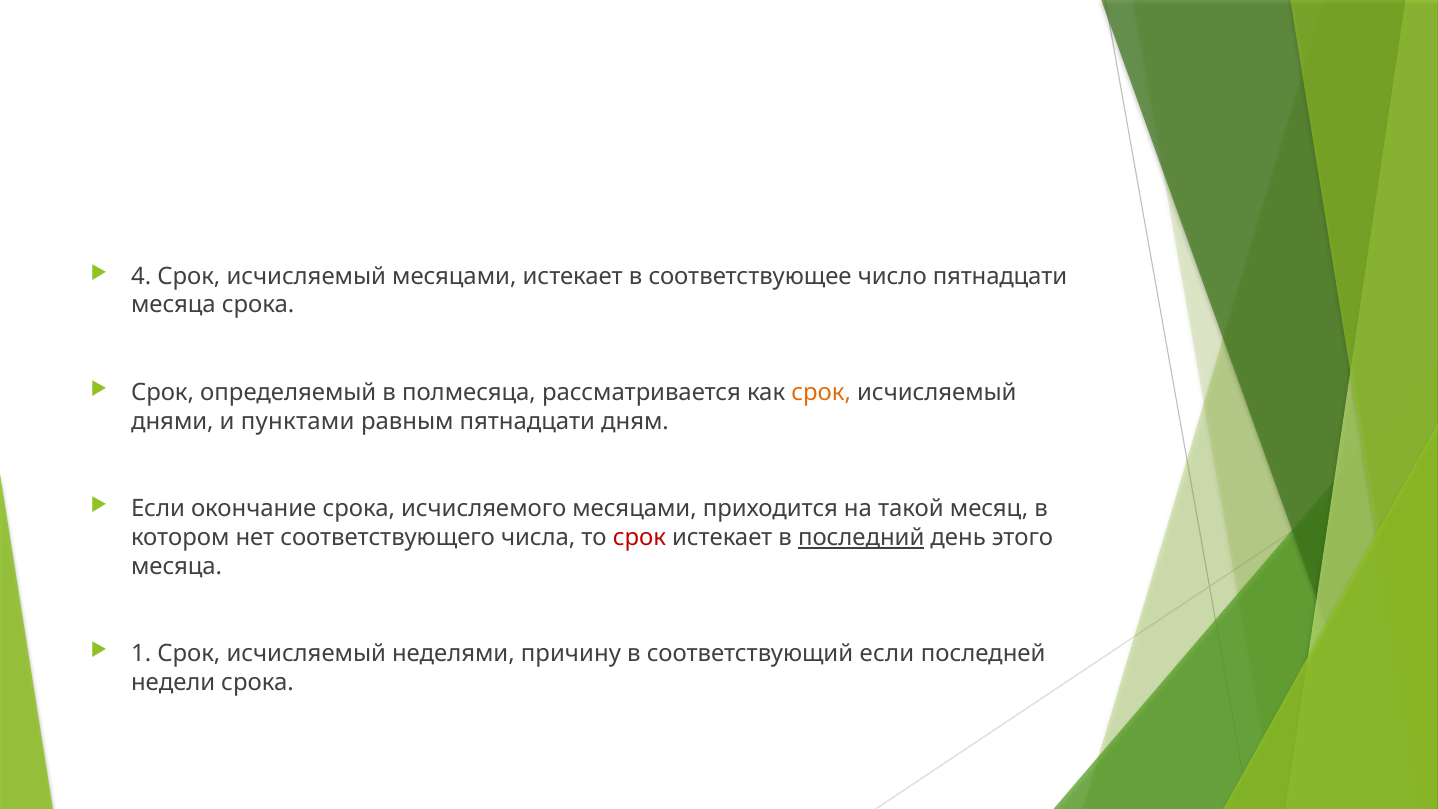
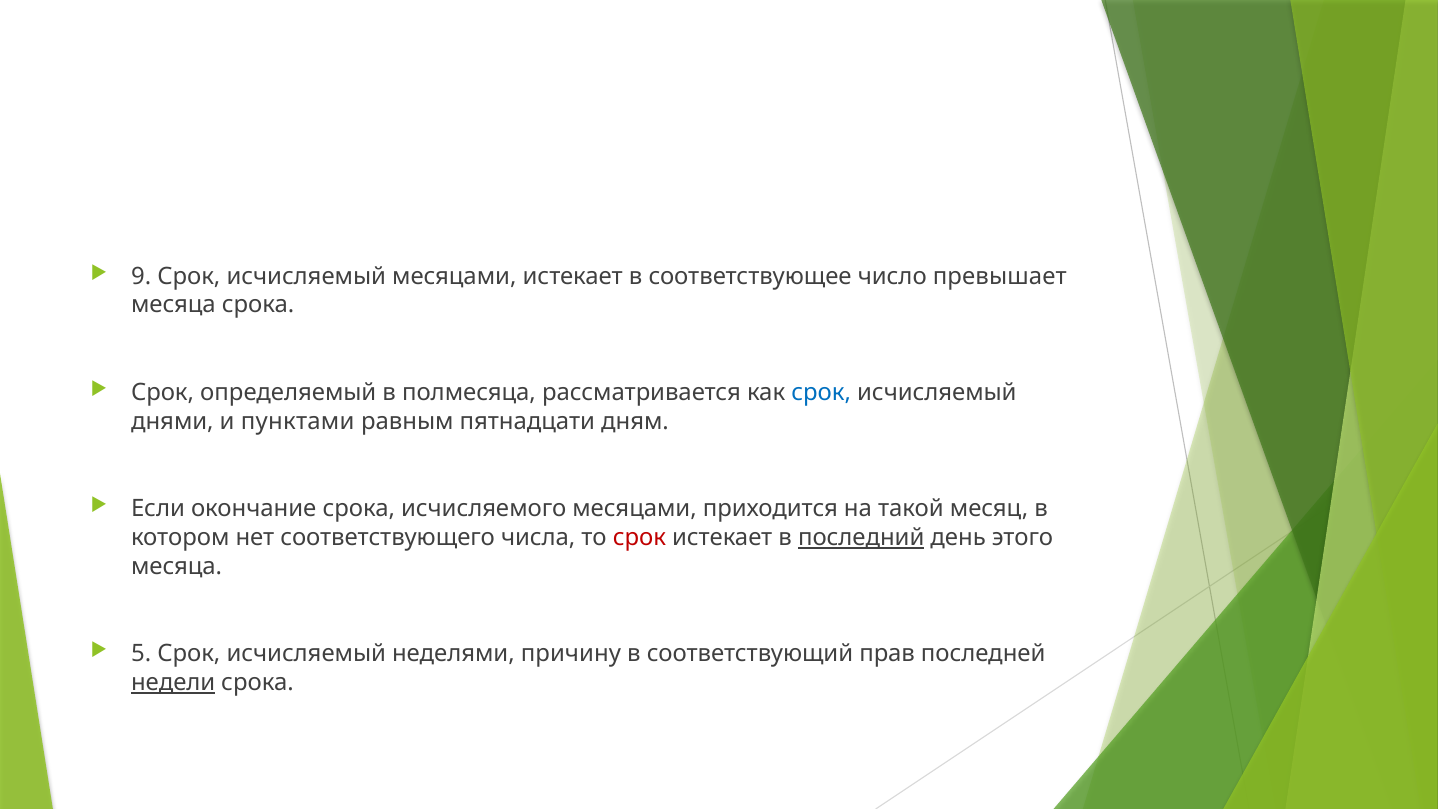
4: 4 -> 9 (141, 276)
число пятнадцати: пятнадцати -> превышает (1000, 276)
срок colour: orange -> blue (821, 392)
1: 1 -> 5 (141, 654)
соответствующий если: если -> прав (887, 654)
недели underline: none -> present (173, 682)
